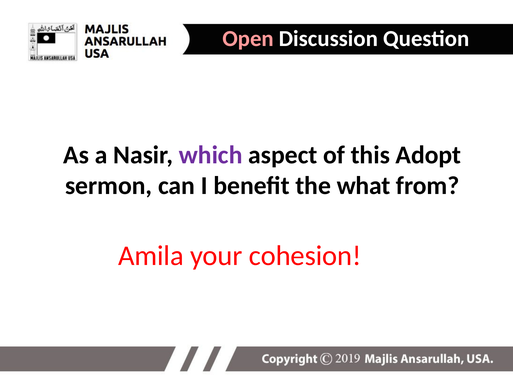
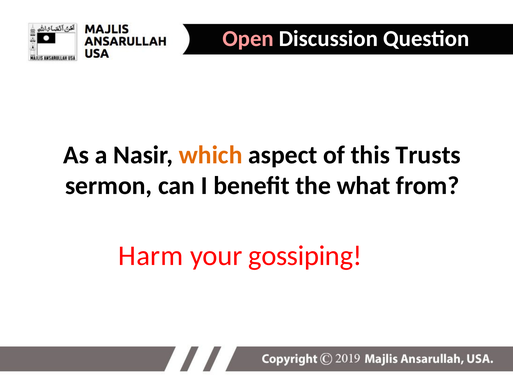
which colour: purple -> orange (211, 155)
Adopt: Adopt -> Trusts (428, 155)
Amila: Amila -> Harm (151, 256)
cohesion: cohesion -> gossiping (305, 256)
